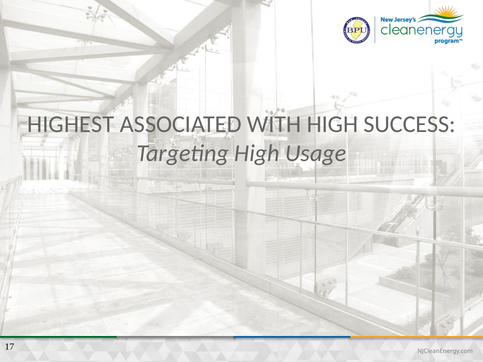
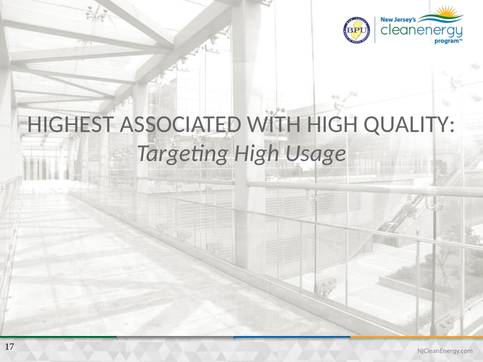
SUCCESS: SUCCESS -> QUALITY (409, 124)
